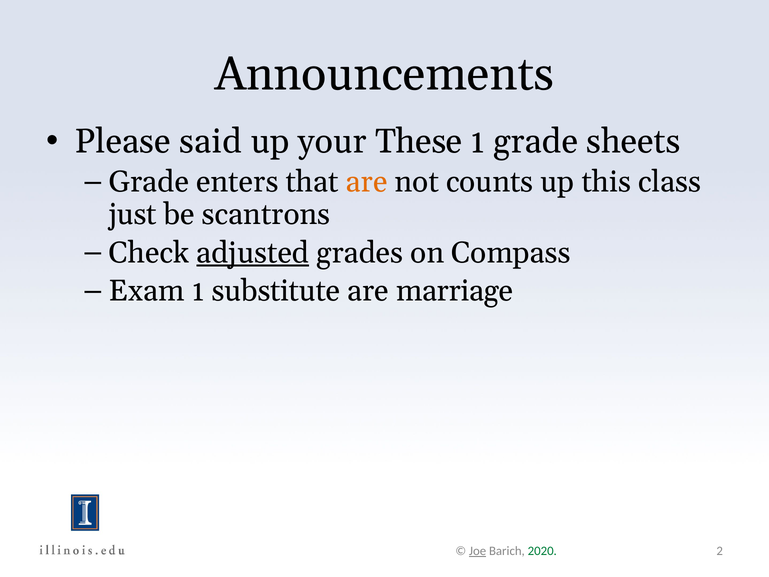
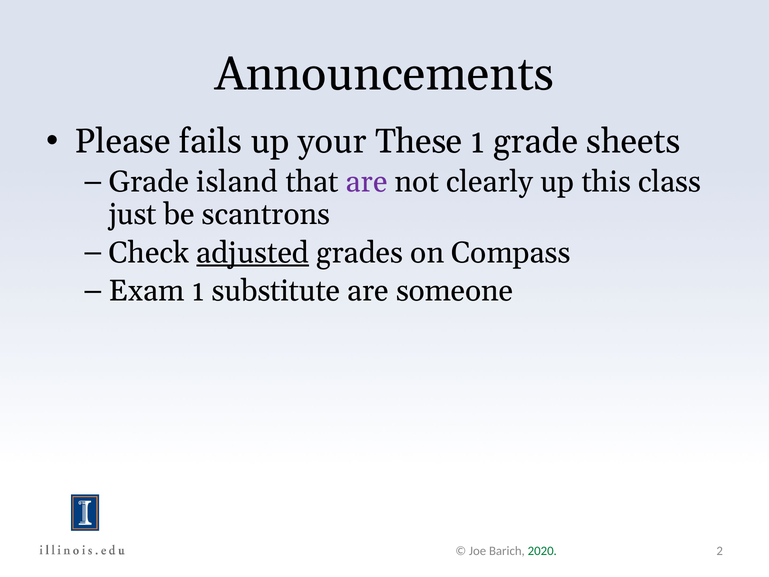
said: said -> fails (210, 141)
enters: enters -> island (237, 182)
are colour: orange -> purple (367, 182)
counts: counts -> clearly (490, 182)
marriage: marriage -> someone (455, 291)
Joe underline: present -> none (478, 551)
